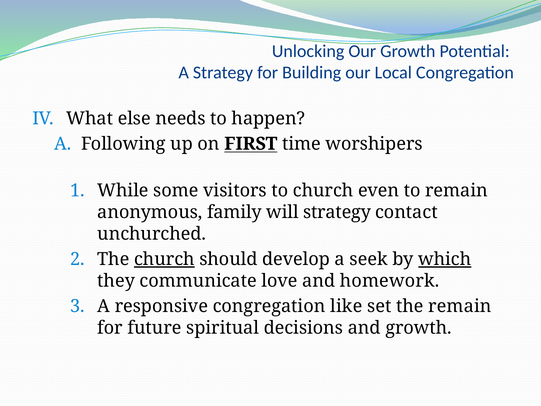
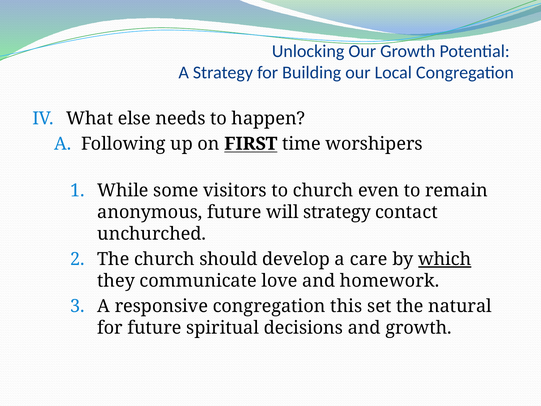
anonymous family: family -> future (234, 212)
church underline: present -> none (164, 259)
seek: seek -> care (369, 259)
like: like -> this (346, 306)
the remain: remain -> natural (460, 306)
